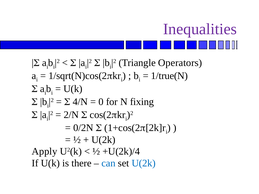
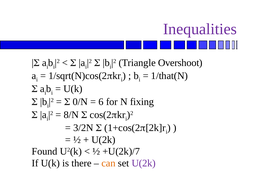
Operators: Operators -> Overshoot (180, 63)
1/true(N: 1/true(N -> 1/that(N (169, 76)
4/N: 4/N -> 0/N (80, 102)
0: 0 -> 6 (101, 102)
2/N: 2/N -> 8/N (71, 115)
0/2N: 0/2N -> 3/2N (83, 128)
Apply: Apply -> Found (45, 152)
+U(2k)/4: +U(2k)/4 -> +U(2k)/7 (121, 152)
can colour: blue -> orange (108, 163)
U(2k colour: blue -> purple (144, 163)
